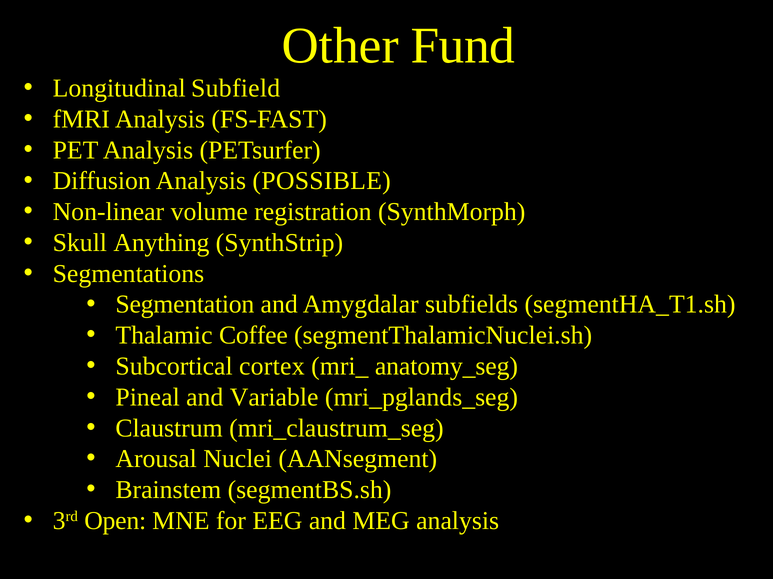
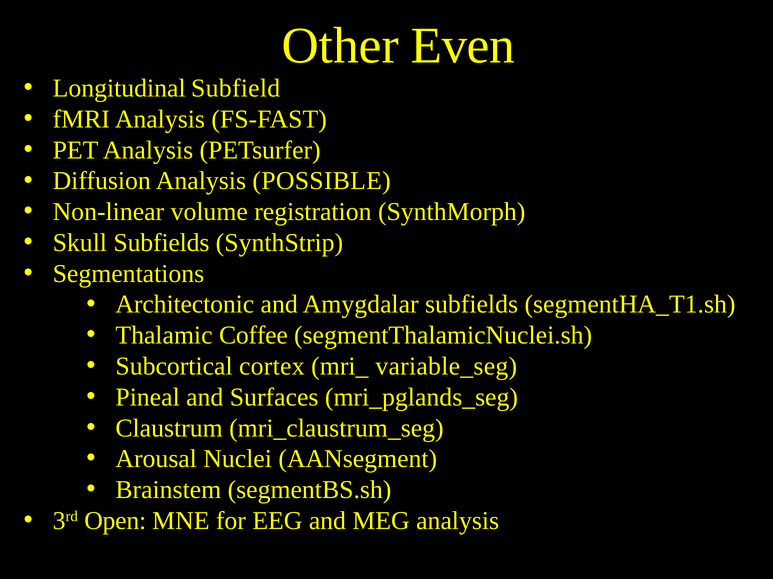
Fund: Fund -> Even (463, 46)
Skull Anything: Anything -> Subfields (161, 243)
Segmentation: Segmentation -> Architectonic (185, 305)
anatomy_seg: anatomy_seg -> variable_seg (446, 367)
Variable: Variable -> Surfaces (274, 398)
